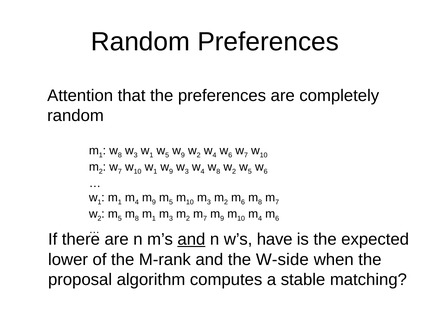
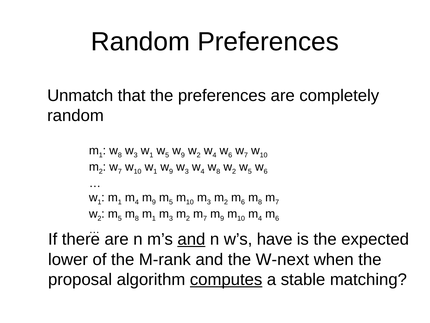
Attention: Attention -> Unmatch (80, 95)
W-side: W-side -> W-next (282, 259)
computes underline: none -> present (226, 279)
